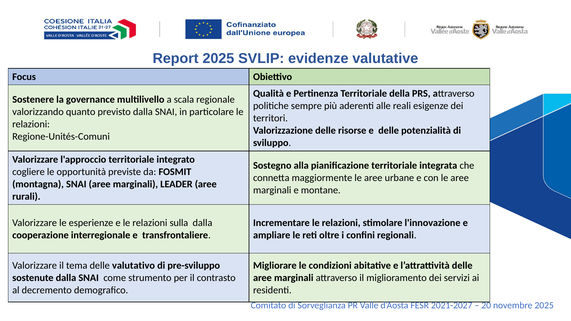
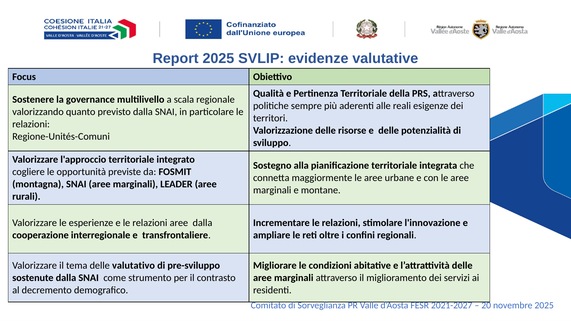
relazioni sulla: sulla -> aree (179, 223)
